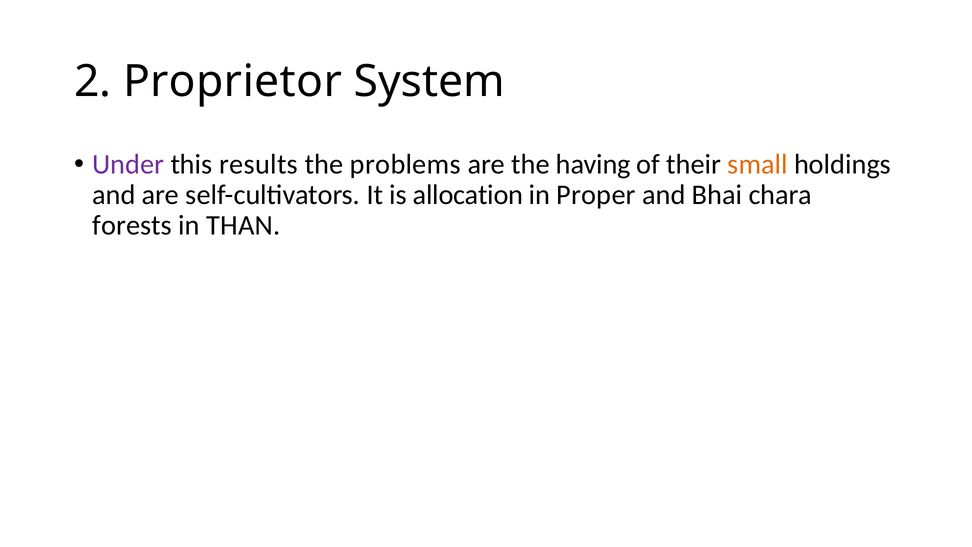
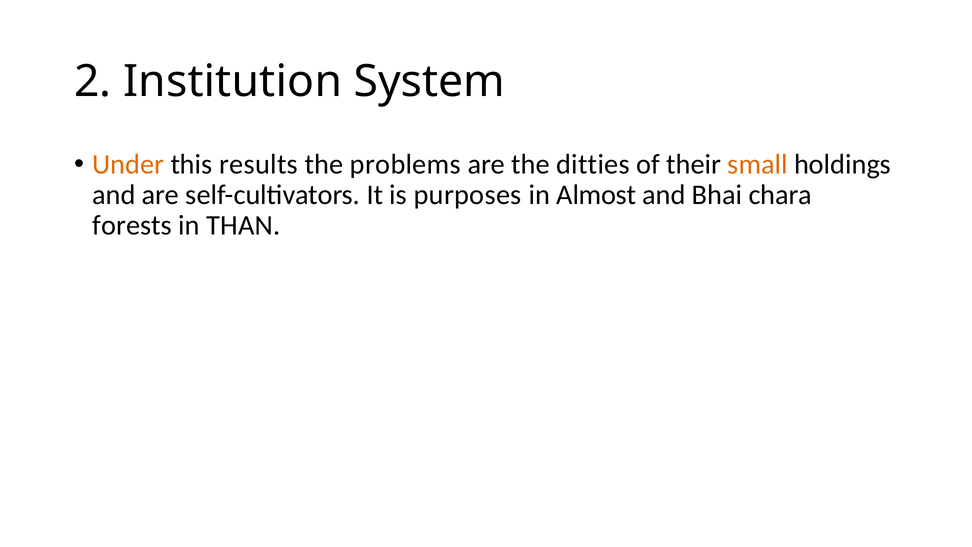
Proprietor: Proprietor -> Institution (233, 82)
Under colour: purple -> orange (128, 164)
having: having -> ditties (593, 164)
allocation: allocation -> purposes (468, 195)
Proper: Proper -> Almost (596, 195)
